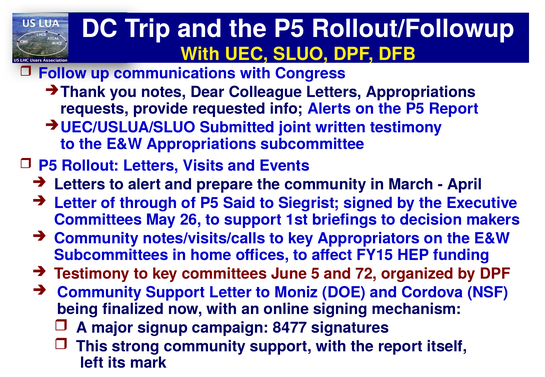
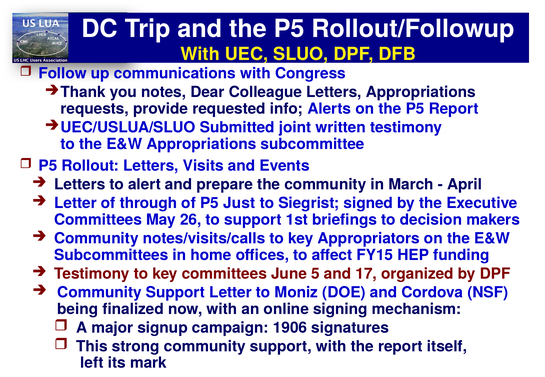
Said: Said -> Just (239, 203)
72: 72 -> 17 (366, 274)
8477: 8477 -> 1906 (290, 328)
